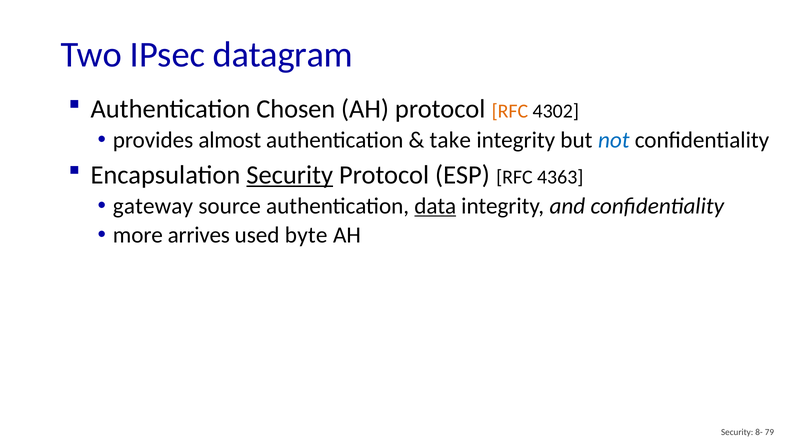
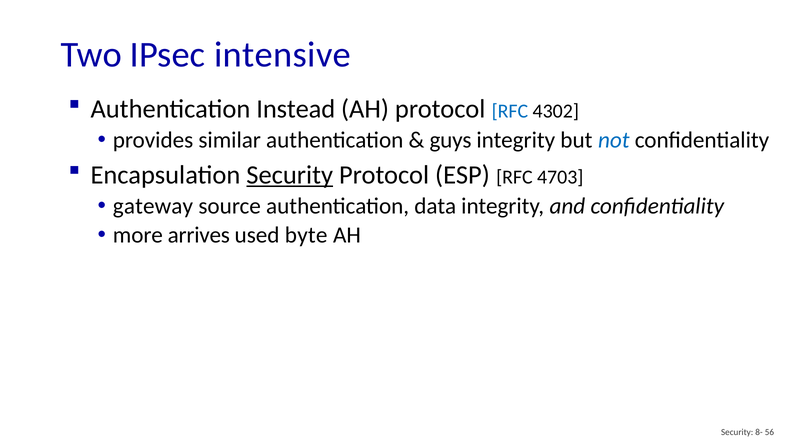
datagram: datagram -> intensive (282, 55)
Chosen: Chosen -> Instead (296, 109)
RFC colour: orange -> blue (510, 111)
almost: almost -> similar (230, 140)
take: take -> guys (450, 140)
4363: 4363 -> 4703 (560, 177)
data underline: present -> none (435, 206)
79: 79 -> 56 (769, 432)
